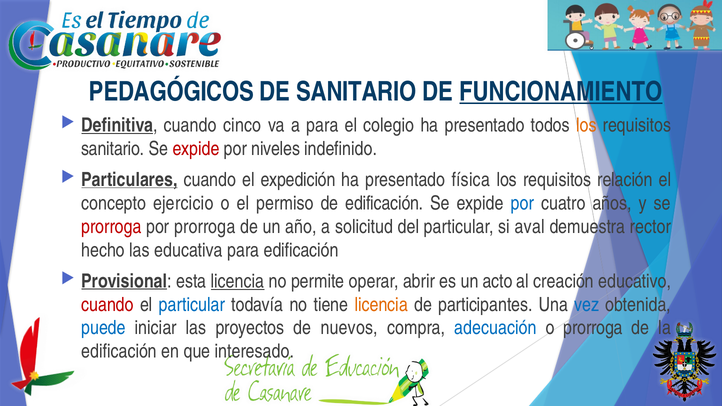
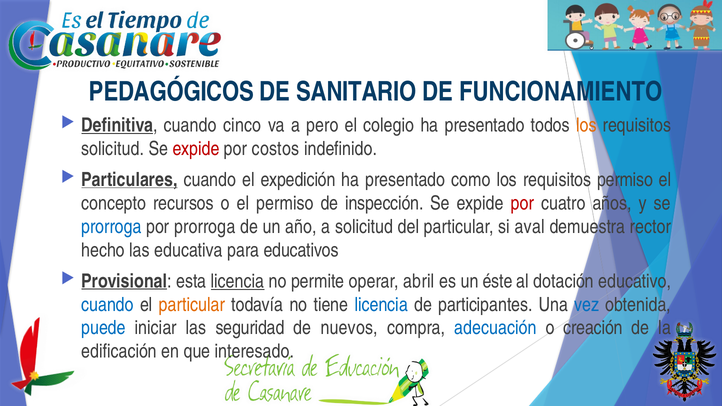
FUNCIONAMIENTO underline: present -> none (561, 92)
a para: para -> pero (322, 125)
sanitario: sanitario -> solicitud (113, 149)
niveles: niveles -> costos (276, 149)
física: física -> como (471, 180)
requisitos relación: relación -> permiso (625, 180)
ejercicio: ejercicio -> recursos (183, 203)
de edificación: edificación -> inspección (384, 203)
por colour: blue -> red (522, 203)
prorroga colour: red -> blue (111, 227)
para edificación: edificación -> educativos (301, 250)
abrir: abrir -> abril (419, 281)
acto: acto -> éste (498, 281)
creación: creación -> dotación (564, 281)
cuando colour: red -> blue (108, 305)
particular colour: blue -> orange (192, 305)
licencia colour: orange -> blue (381, 305)
proyectos: proyectos -> seguridad (250, 328)
o prorroga: prorroga -> creación (593, 328)
